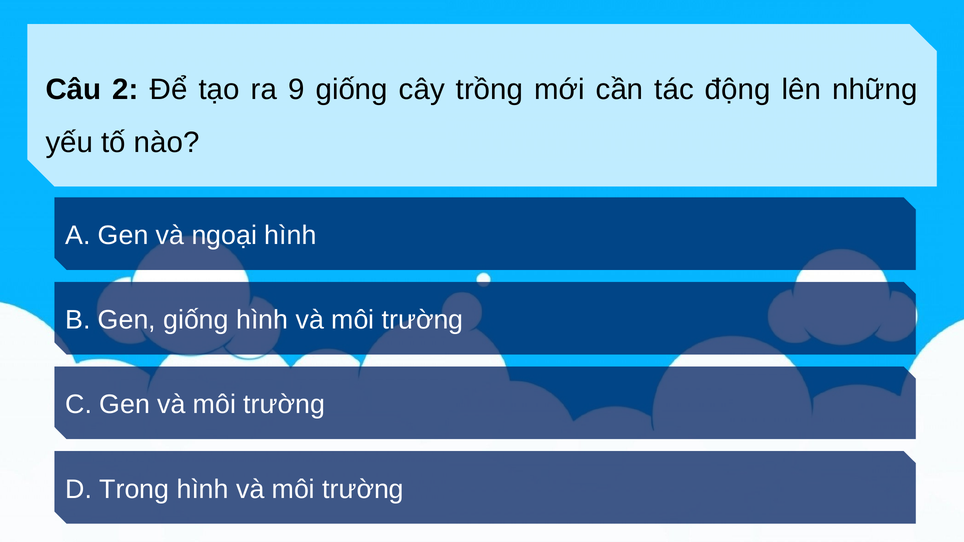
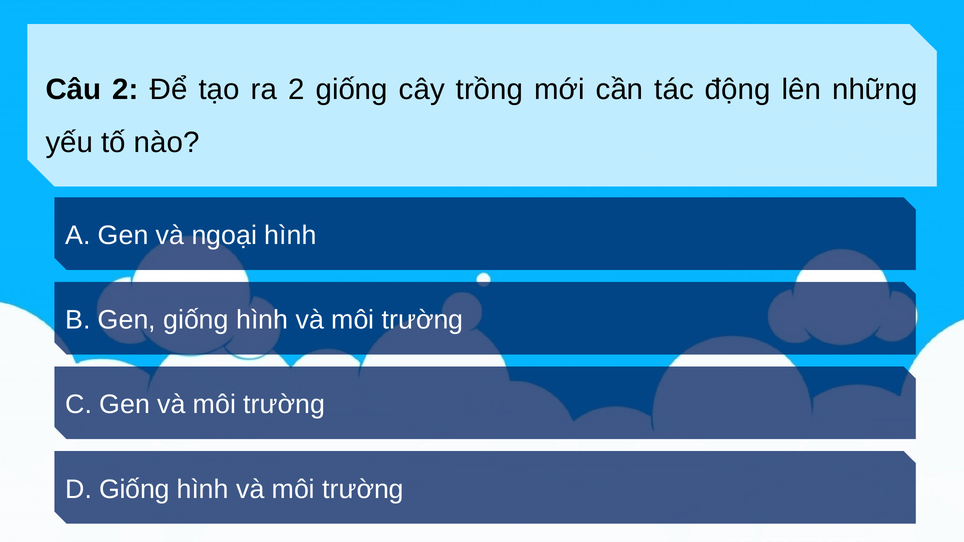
ra 9: 9 -> 2 (296, 90)
D Trong: Trong -> Giống (134, 489)
